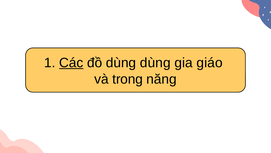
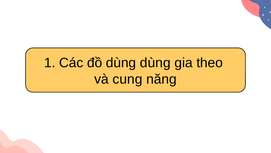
Các underline: present -> none (71, 63)
giáo: giáo -> theo (210, 63)
trong: trong -> cung (127, 79)
